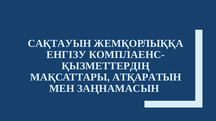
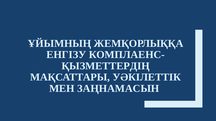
САҚТАУЫН: САҚТАУЫН -> ҰЙЫМНЫҢ (59, 44)
АТҚАРАТЫН: АТҚАРАТЫН -> УӘКІЛЕТТІК (147, 77)
